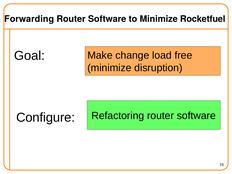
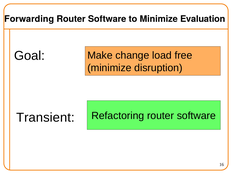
Rocketfuel: Rocketfuel -> Evaluation (203, 19)
Configure: Configure -> Transient (45, 117)
